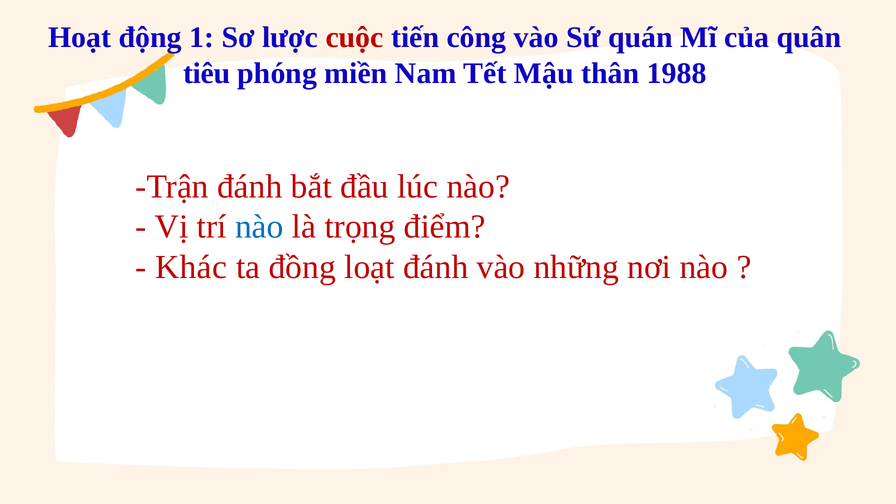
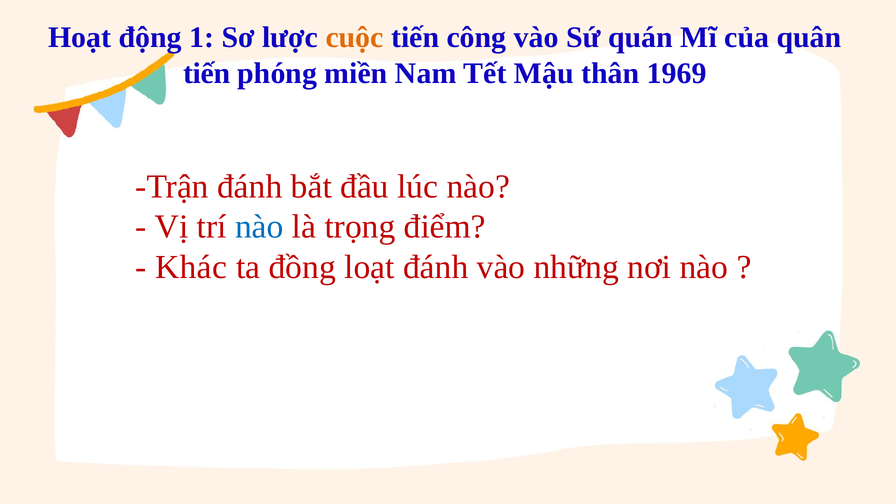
cuộc colour: red -> orange (355, 37)
tiêu: tiêu -> tiến (207, 73)
1988: 1988 -> 1969 (677, 73)
